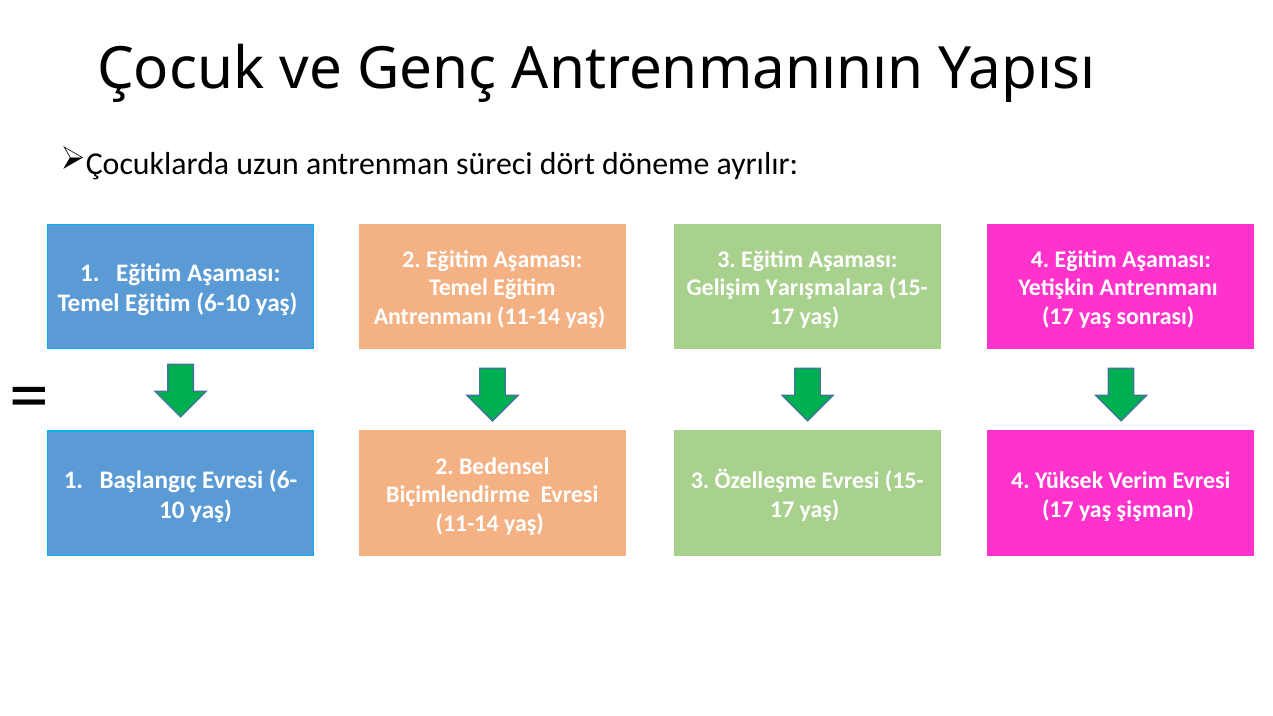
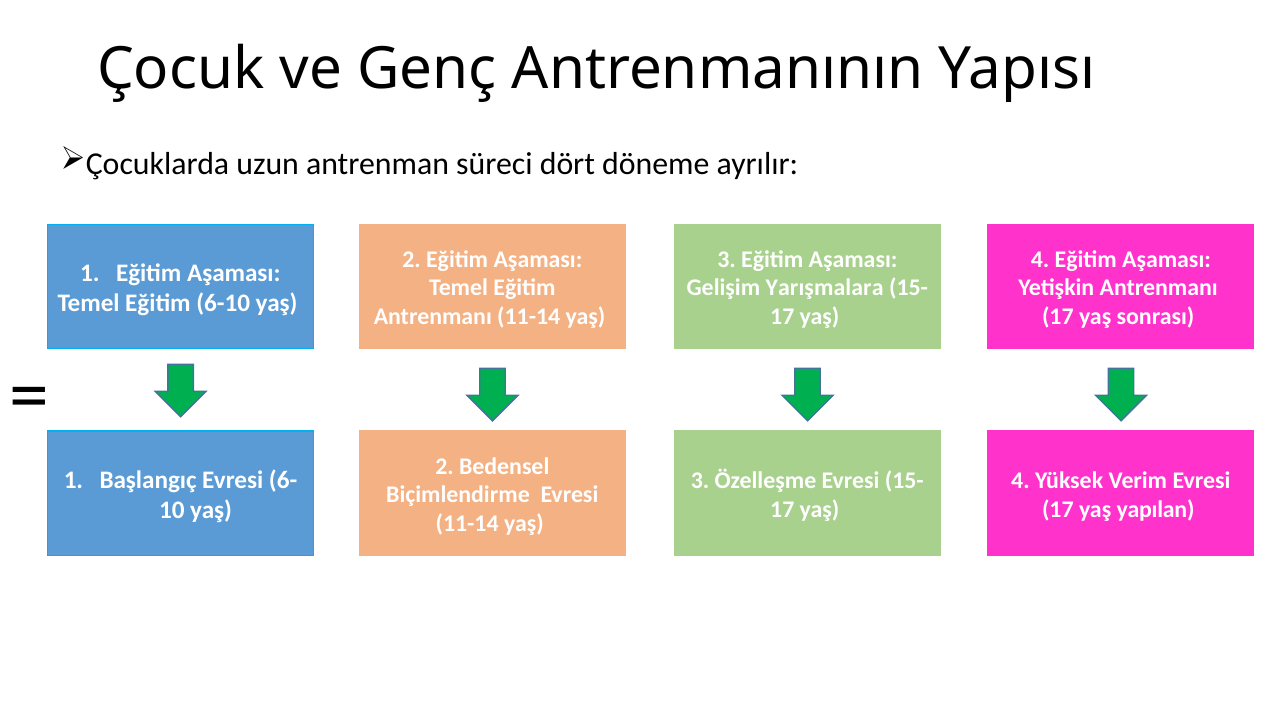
şişman: şişman -> yapılan (1156, 509)
